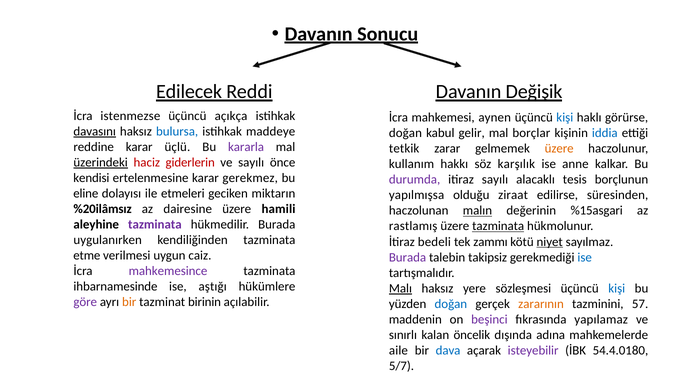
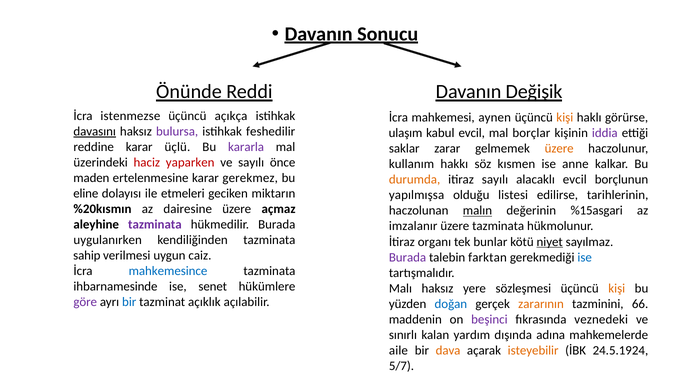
Edilecek: Edilecek -> Önünde (189, 92)
kişi colour: blue -> orange (565, 118)
bulursa colour: blue -> purple (177, 131)
maddeye: maddeye -> feshedilir (271, 131)
doğan: doğan -> ulaşım (406, 133)
kabul gelir: gelir -> evcil (472, 133)
iddia colour: blue -> purple (605, 133)
tetkik: tetkik -> saklar (404, 149)
üzerindeki underline: present -> none (101, 162)
giderlerin: giderlerin -> yaparken (190, 162)
karşılık: karşılık -> kısmen (516, 164)
kendisi: kendisi -> maden (91, 178)
durumda colour: purple -> orange (415, 180)
alacaklı tesis: tesis -> evcil (575, 180)
ziraat: ziraat -> listesi (513, 195)
süresinden: süresinden -> tarihlerinin (618, 195)
%20ilâmsız: %20ilâmsız -> %20kısmın (102, 209)
hamili: hamili -> açmaz (279, 209)
rastlamış: rastlamış -> imzalanır (413, 226)
tazminata underline: present -> none (498, 226)
bedeli: bedeli -> organı (434, 242)
zammı: zammı -> bunlar (490, 242)
etme: etme -> sahip (87, 256)
takipsiz: takipsiz -> farktan (488, 257)
mahkemesince colour: purple -> blue (168, 271)
aştığı: aştığı -> senet (213, 287)
Malı underline: present -> none (400, 288)
kişi colour: blue -> orange (617, 288)
bir colour: orange -> blue (129, 302)
birinin: birinin -> açıklık (204, 302)
57: 57 -> 66 (640, 304)
yapılamaz: yapılamaz -> veznedeki (601, 319)
öncelik: öncelik -> yardım (472, 335)
dava colour: blue -> orange (448, 351)
isteyebilir colour: purple -> orange (533, 351)
54.4.0180: 54.4.0180 -> 24.5.1924 (620, 351)
